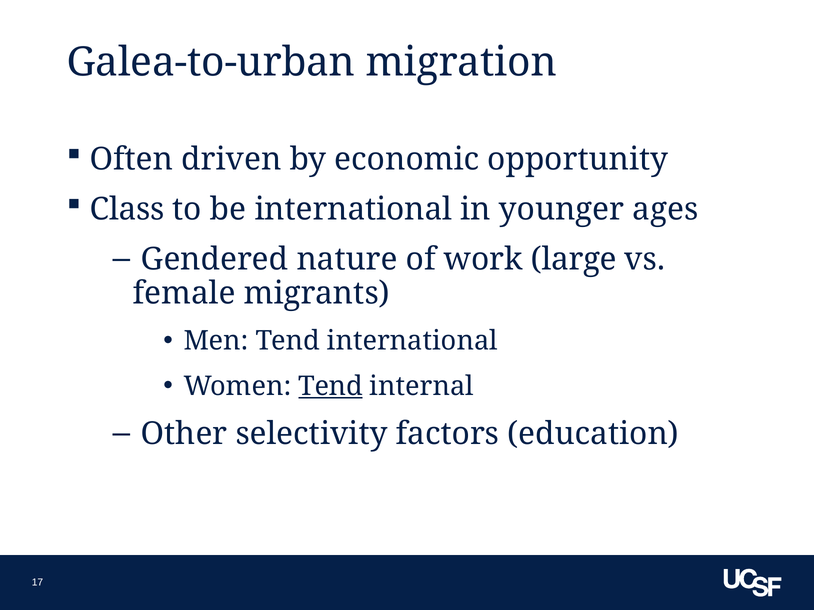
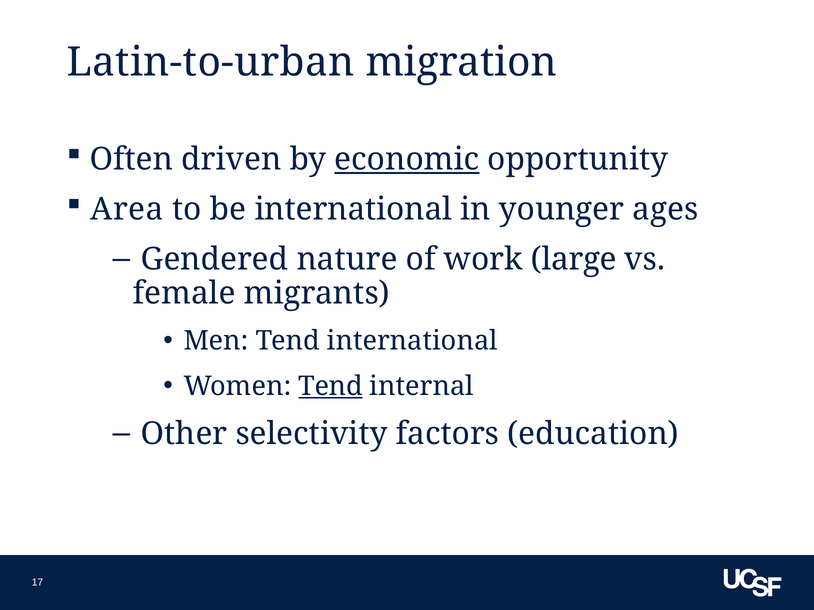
Galea-to-urban: Galea-to-urban -> Latin-to-urban (211, 63)
economic underline: none -> present (407, 159)
Class: Class -> Area (127, 209)
